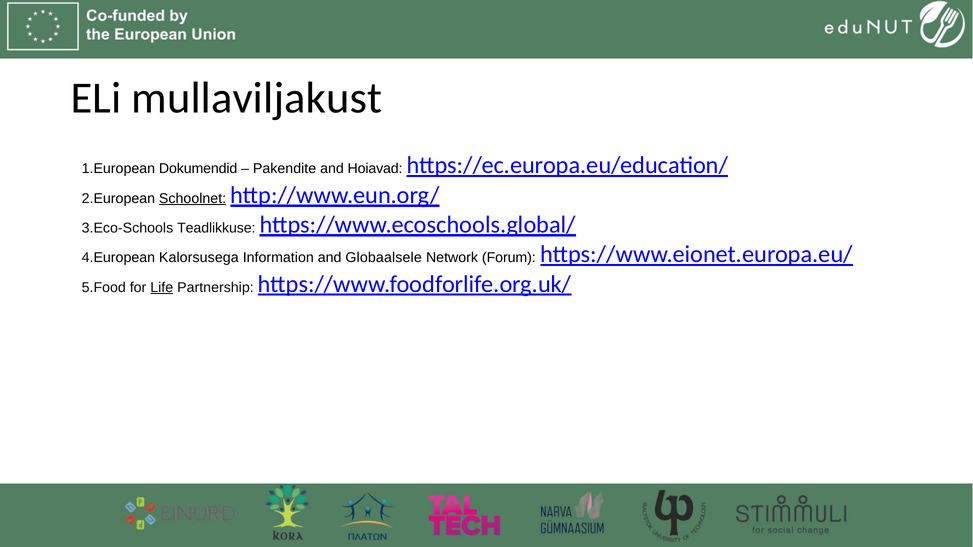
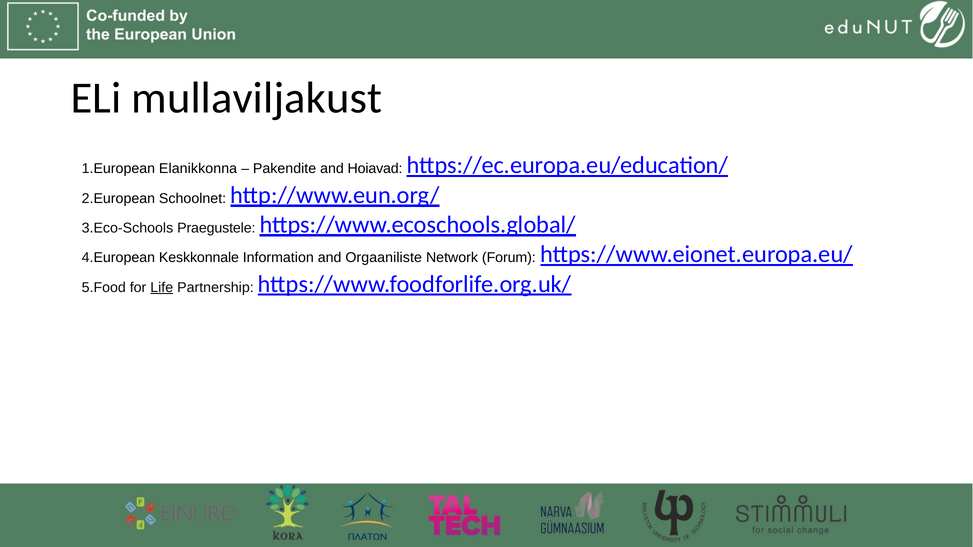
Dokumendid: Dokumendid -> Elanikkonna (198, 169)
Schoolnet underline: present -> none (193, 199)
Teadlikkuse: Teadlikkuse -> Praegustele (216, 228)
Kalorsusega: Kalorsusega -> Keskkonnale (199, 258)
Globaalsele: Globaalsele -> Orgaaniliste (384, 258)
